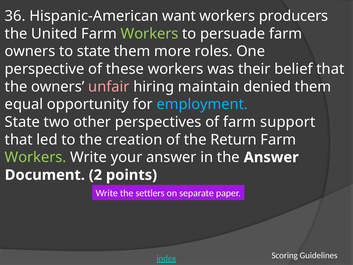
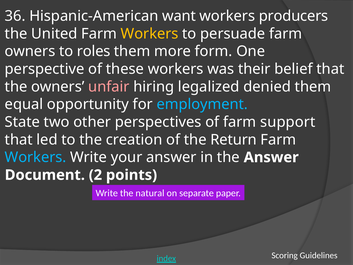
Workers colour: light green -> yellow (150, 34)
to state: state -> roles (94, 51)
roles: roles -> form (214, 51)
maintain: maintain -> legalized (209, 87)
Workers colour: light green -> light blue (35, 157)
settlers: settlers -> natural (150, 193)
